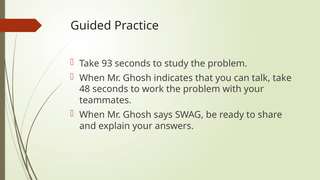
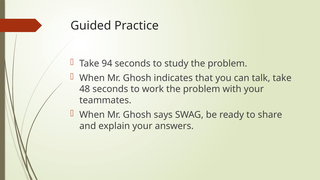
93: 93 -> 94 (107, 63)
